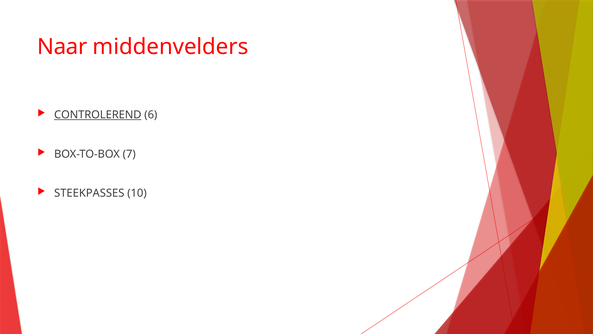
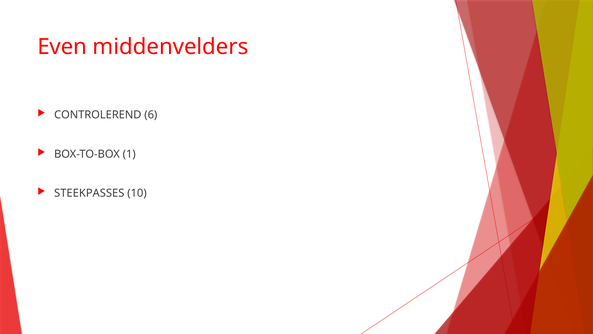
Naar: Naar -> Even (62, 47)
CONTROLEREND underline: present -> none (98, 115)
7: 7 -> 1 (129, 154)
